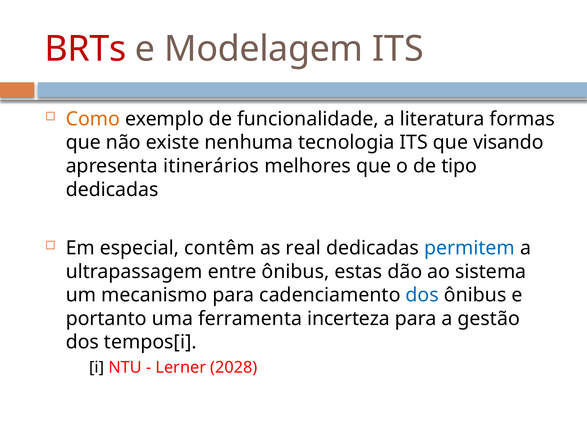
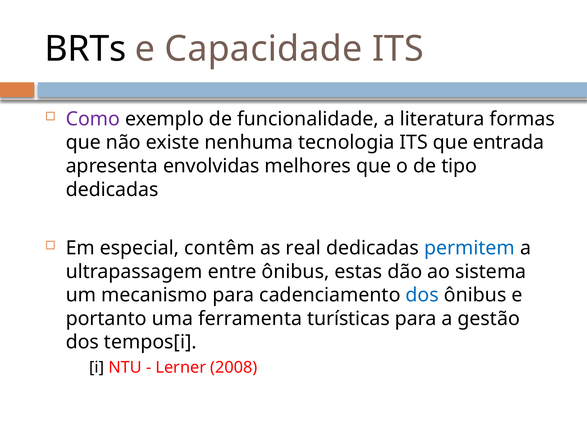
BRTs colour: red -> black (85, 49)
Modelagem: Modelagem -> Capacidade (263, 49)
Como colour: orange -> purple (93, 119)
visando: visando -> entrada (508, 142)
itinerários: itinerários -> envolvidas (211, 166)
incerteza: incerteza -> turísticas (348, 318)
2028: 2028 -> 2008 (234, 367)
